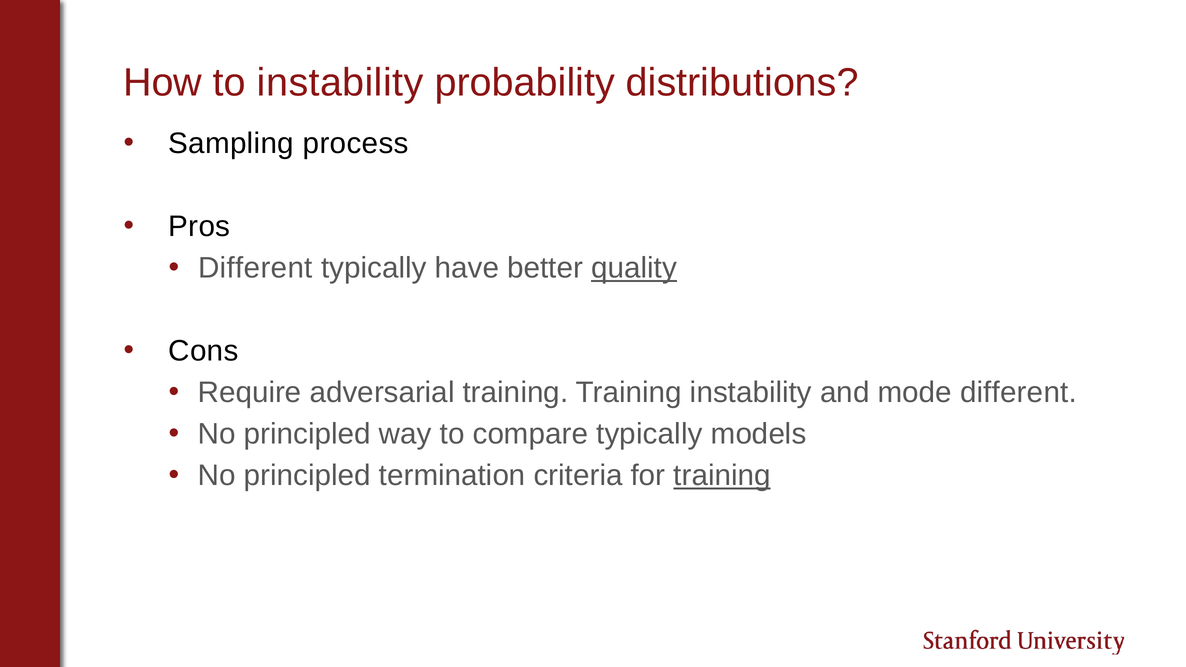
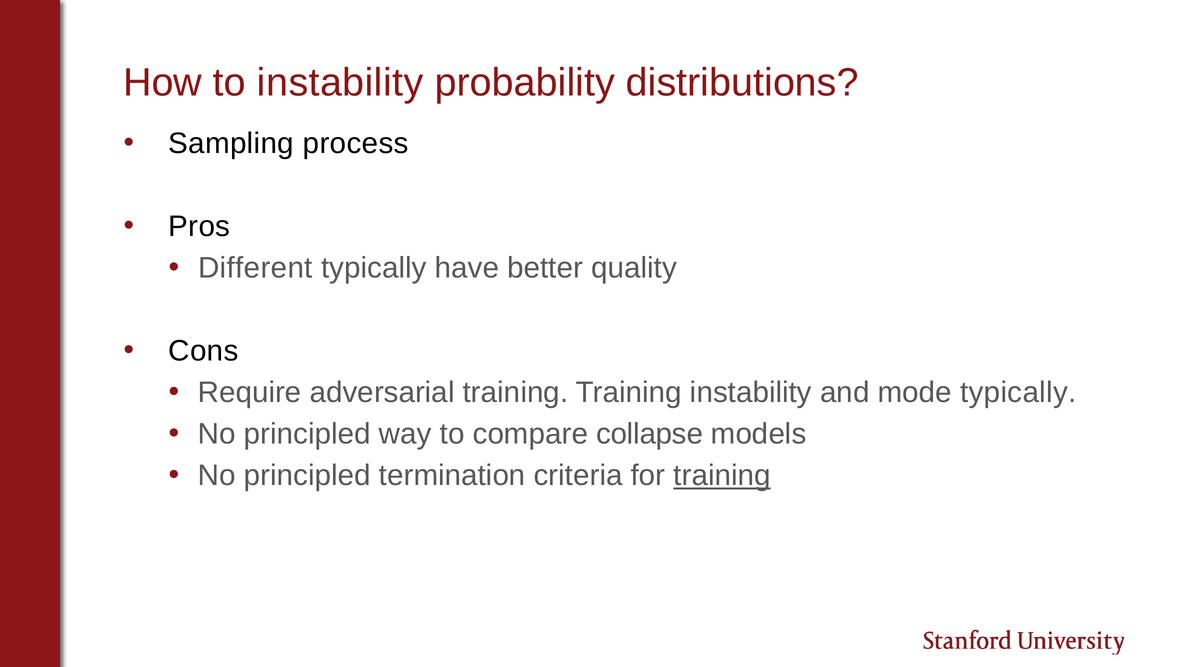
quality underline: present -> none (634, 268)
mode different: different -> typically (1018, 393)
compare typically: typically -> collapse (650, 434)
